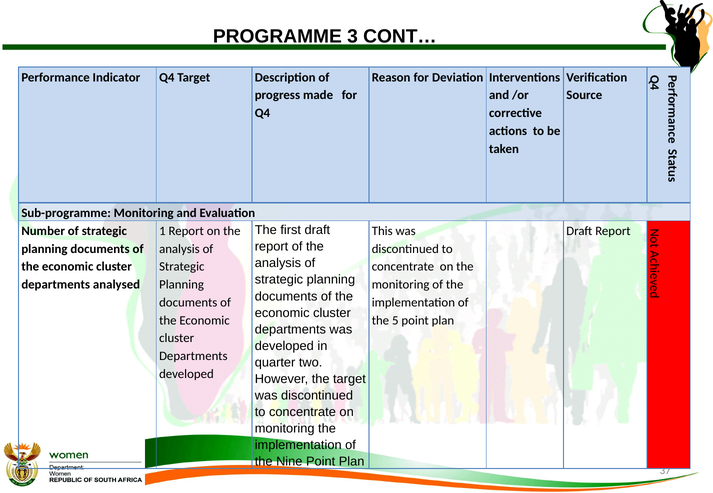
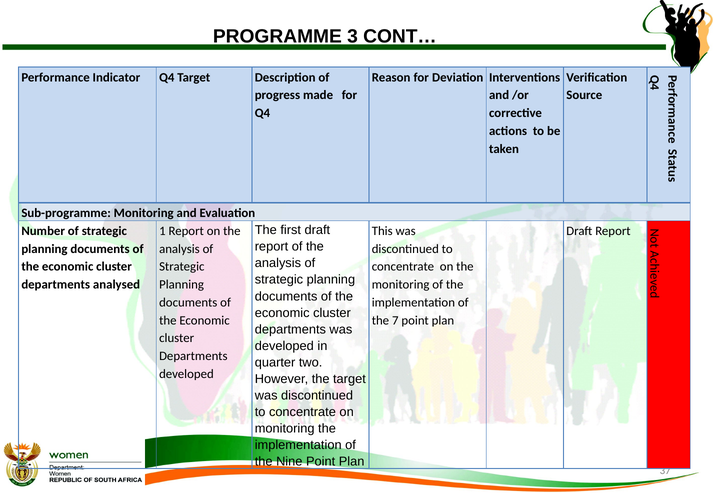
5: 5 -> 7 (395, 321)
